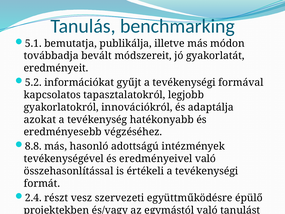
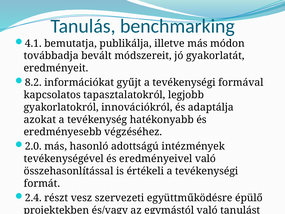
5.1: 5.1 -> 4.1 (33, 43)
5.2: 5.2 -> 8.2 (33, 82)
8.8: 8.8 -> 2.0 (33, 146)
